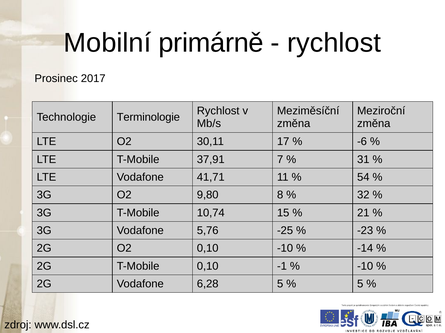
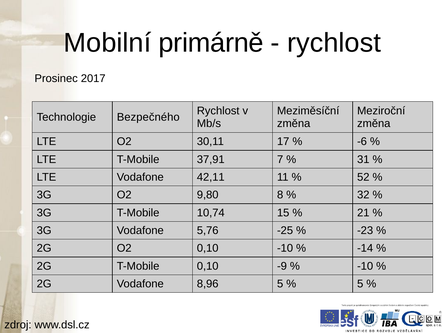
Terminologie: Terminologie -> Bezpečného (148, 117)
41,71: 41,71 -> 42,11 (211, 178)
54: 54 -> 52 (363, 178)
-1: -1 -> -9 (282, 267)
6,28: 6,28 -> 8,96 (208, 284)
